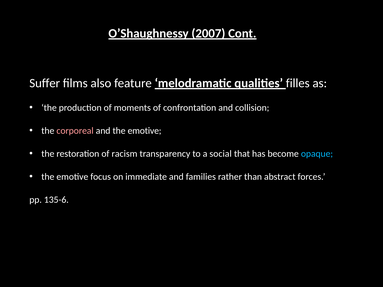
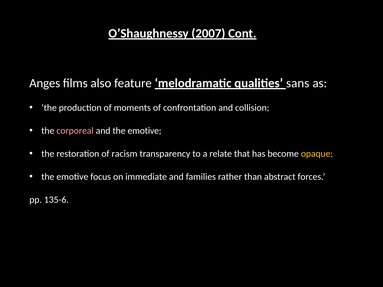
Suffer: Suffer -> Anges (45, 83)
filles: filles -> sans (298, 83)
social: social -> relate (221, 154)
opaque colour: light blue -> yellow (317, 154)
